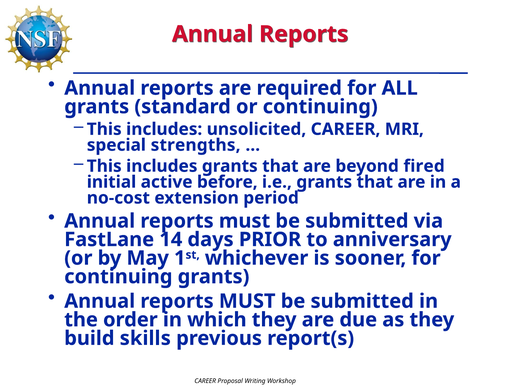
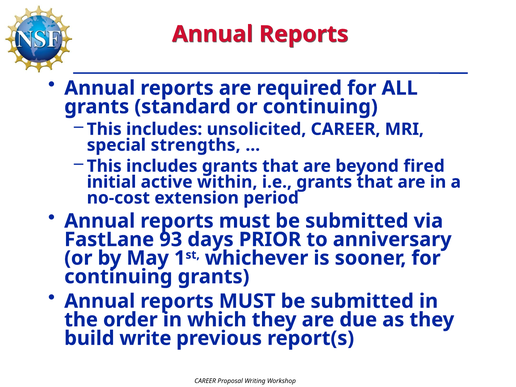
before: before -> within (227, 182)
14: 14 -> 93 (171, 240)
skills: skills -> write (145, 338)
